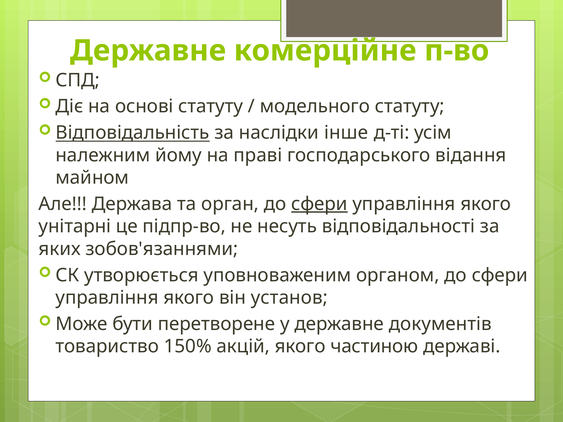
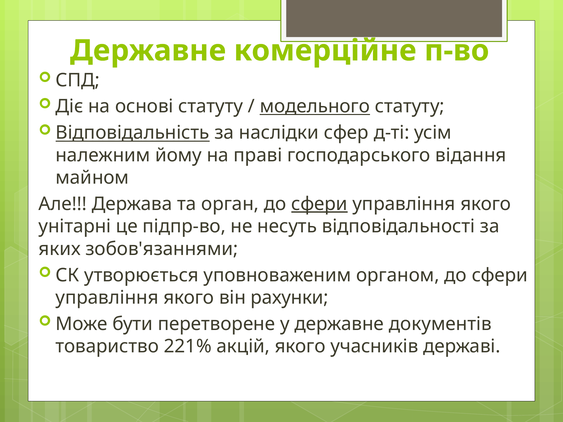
модельного underline: none -> present (315, 106)
інше: інше -> сфер (346, 133)
установ: установ -> рахунки (290, 298)
150%: 150% -> 221% (188, 347)
частиною: частиною -> учасників (374, 347)
